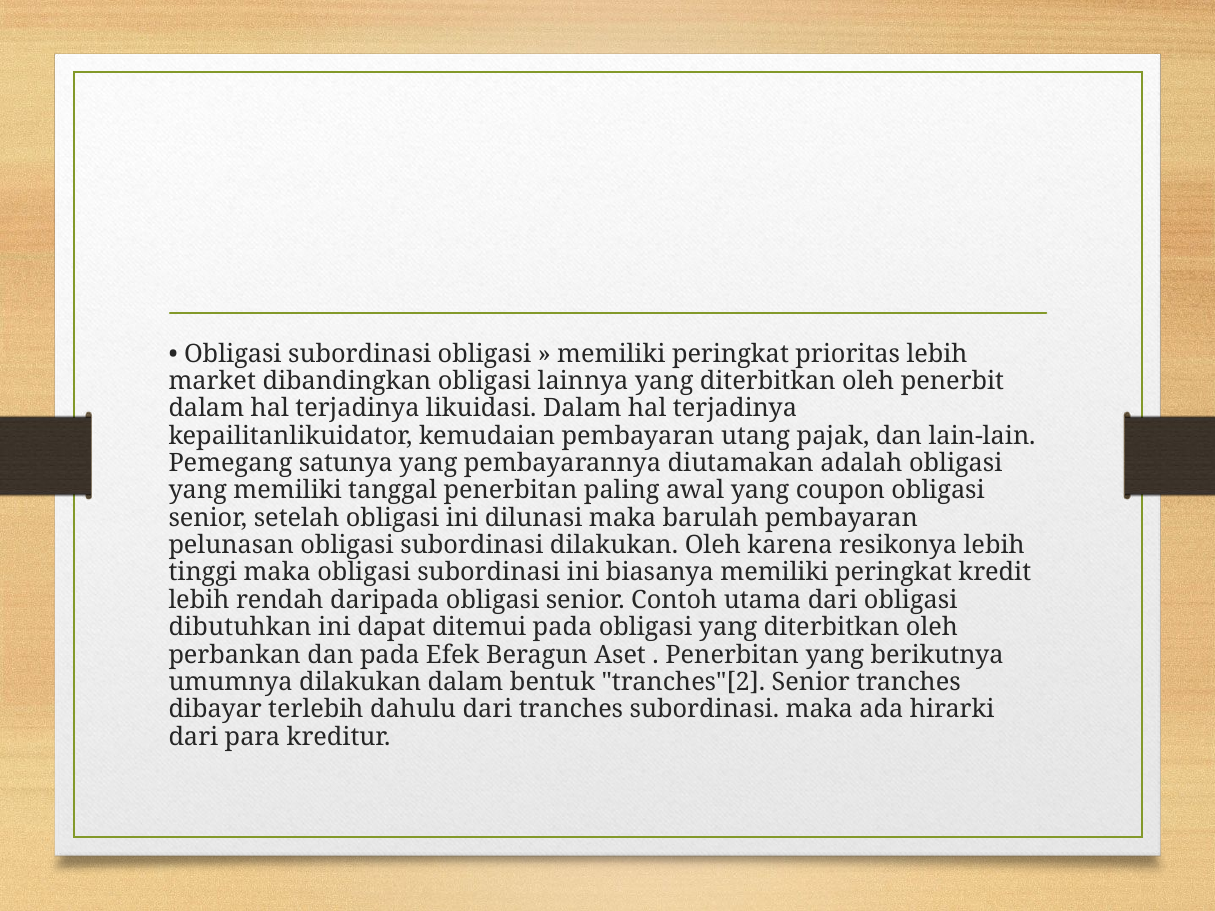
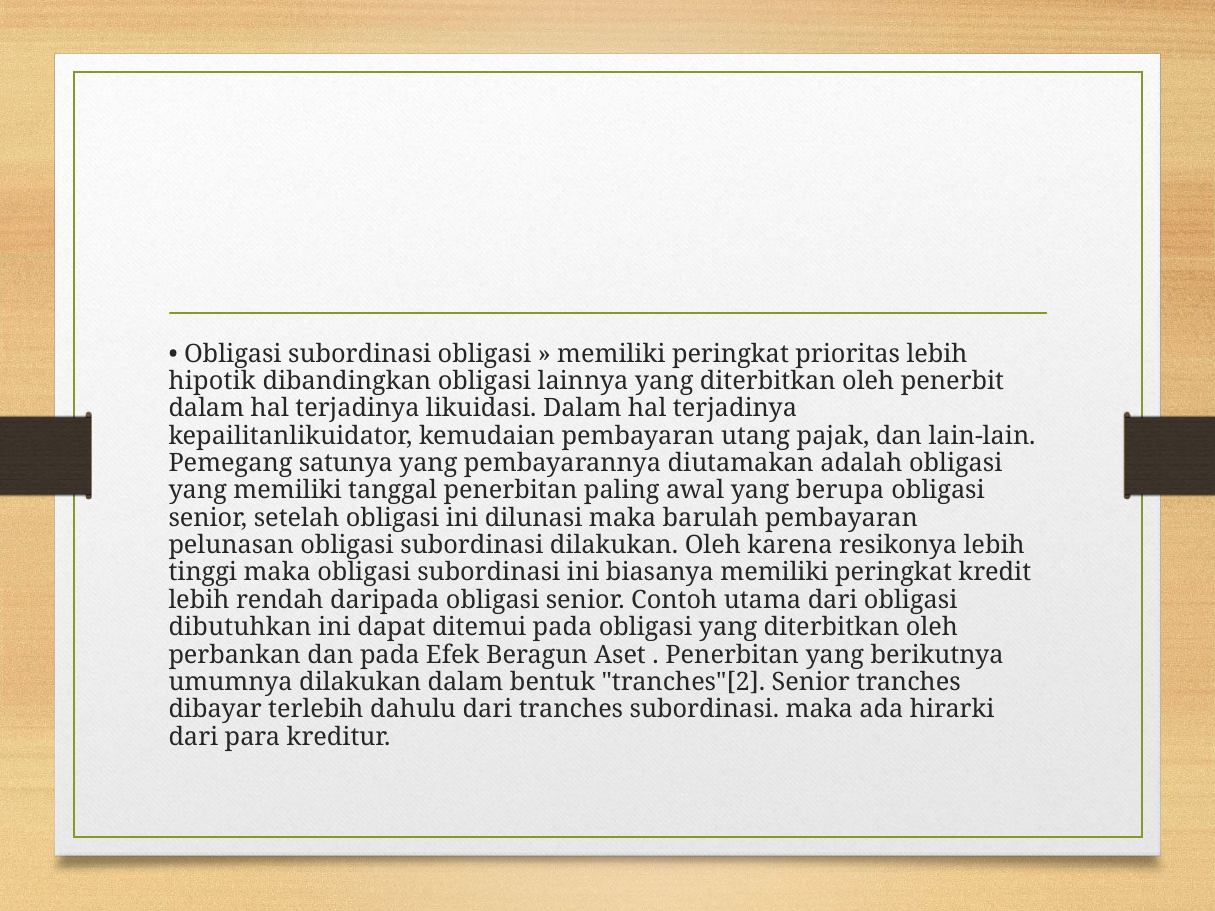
market: market -> hipotik (212, 381)
coupon: coupon -> berupa (840, 491)
